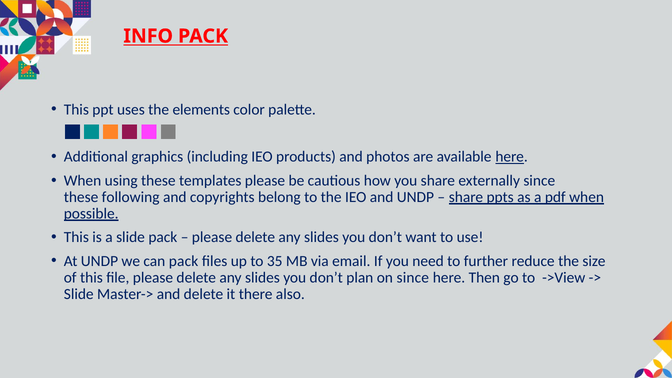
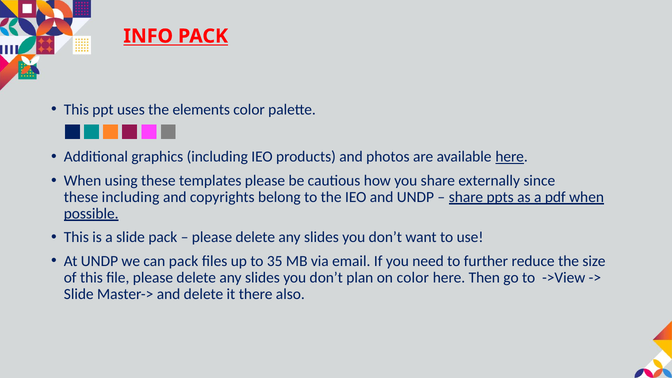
these following: following -> including (131, 197)
on since: since -> color (413, 278)
